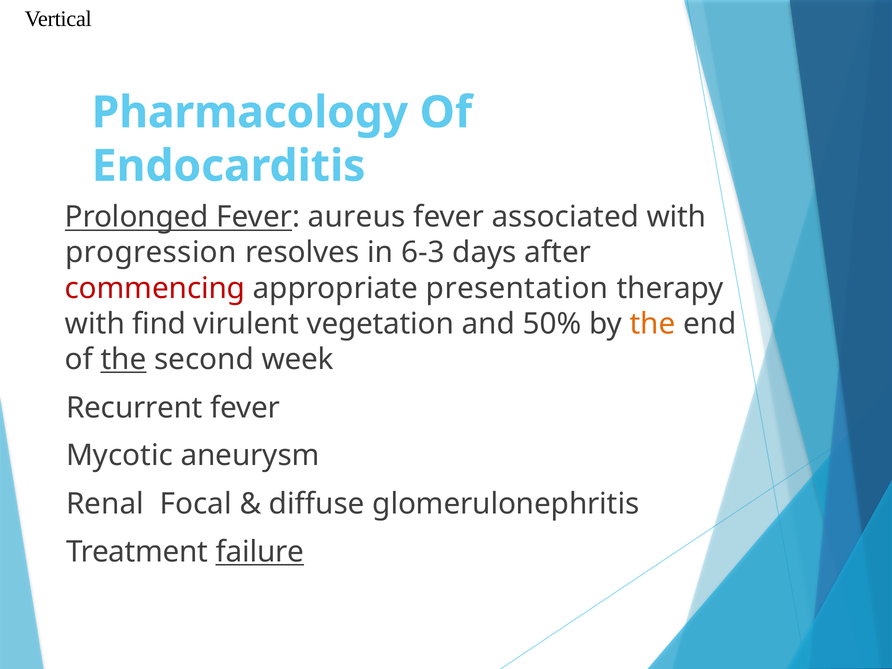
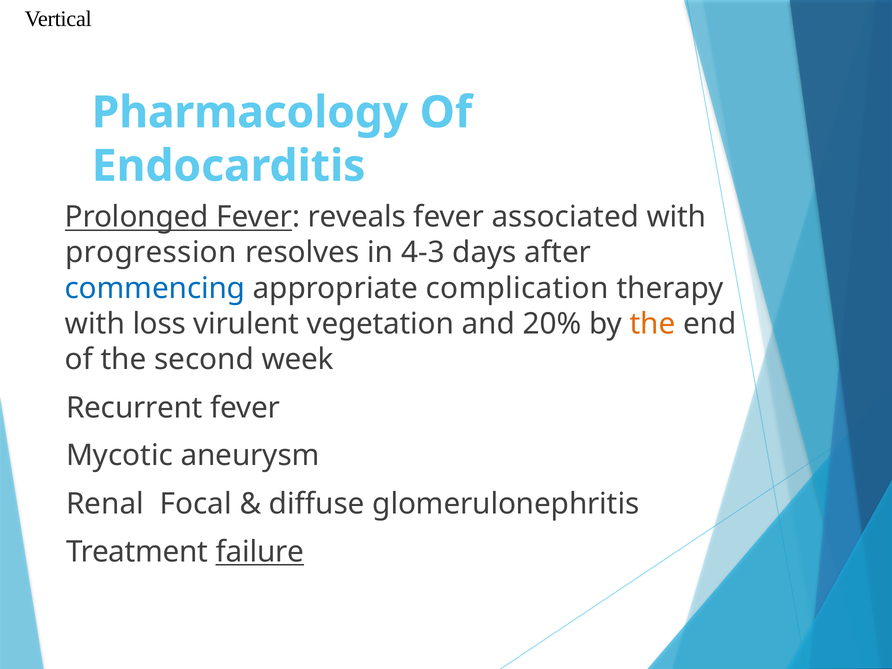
aureus: aureus -> reveals (357, 217)
6-3: 6-3 -> 4-3 (423, 253)
commencing colour: red -> blue (155, 288)
presentation: presentation -> complication (517, 288)
find: find -> loss (159, 324)
50%: 50% -> 20% (552, 324)
the underline: present -> none (124, 360)
